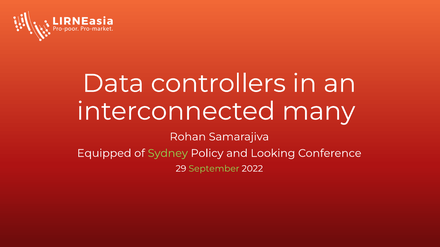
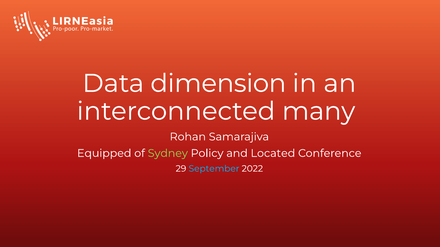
controllers: controllers -> dimension (218, 84)
Looking: Looking -> Located (273, 154)
September colour: light green -> light blue (214, 169)
